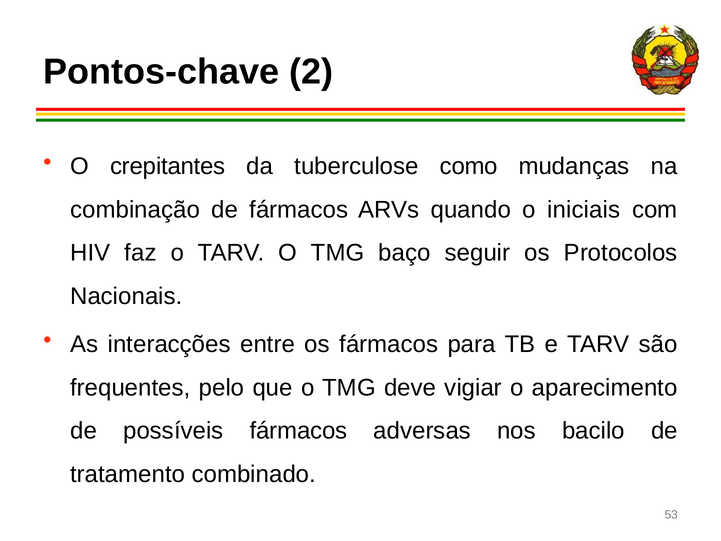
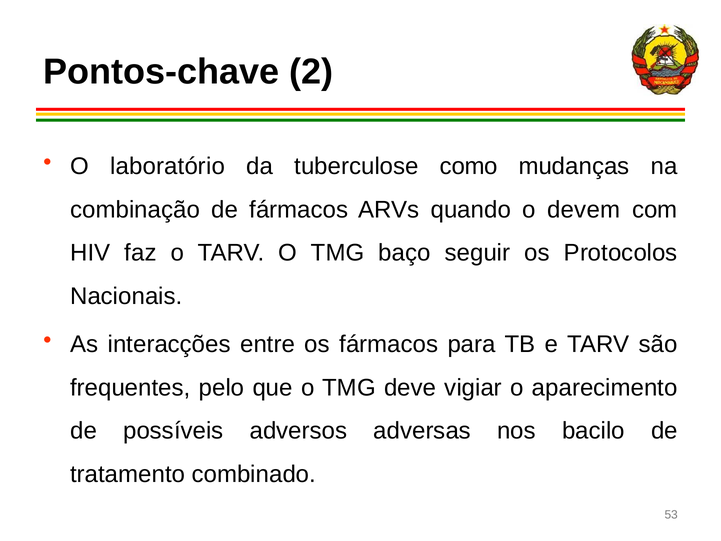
crepitantes: crepitantes -> laboratório (168, 166)
iniciais: iniciais -> devem (584, 210)
possíveis fármacos: fármacos -> adversos (298, 431)
